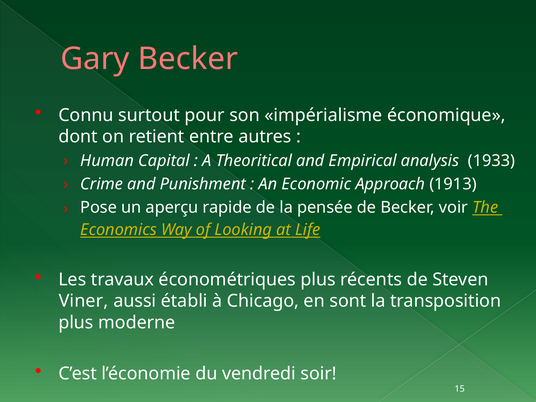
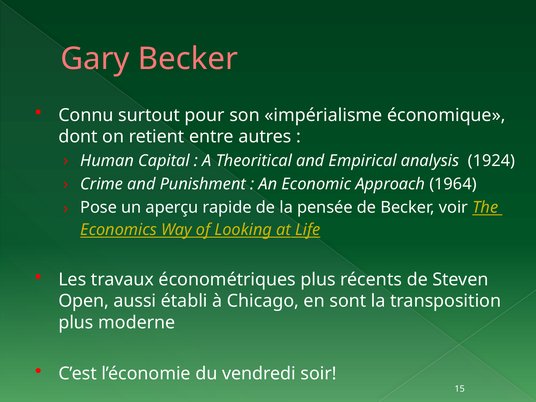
1933: 1933 -> 1924 (491, 161)
1913: 1913 -> 1964 (453, 184)
Viner: Viner -> Open (84, 301)
